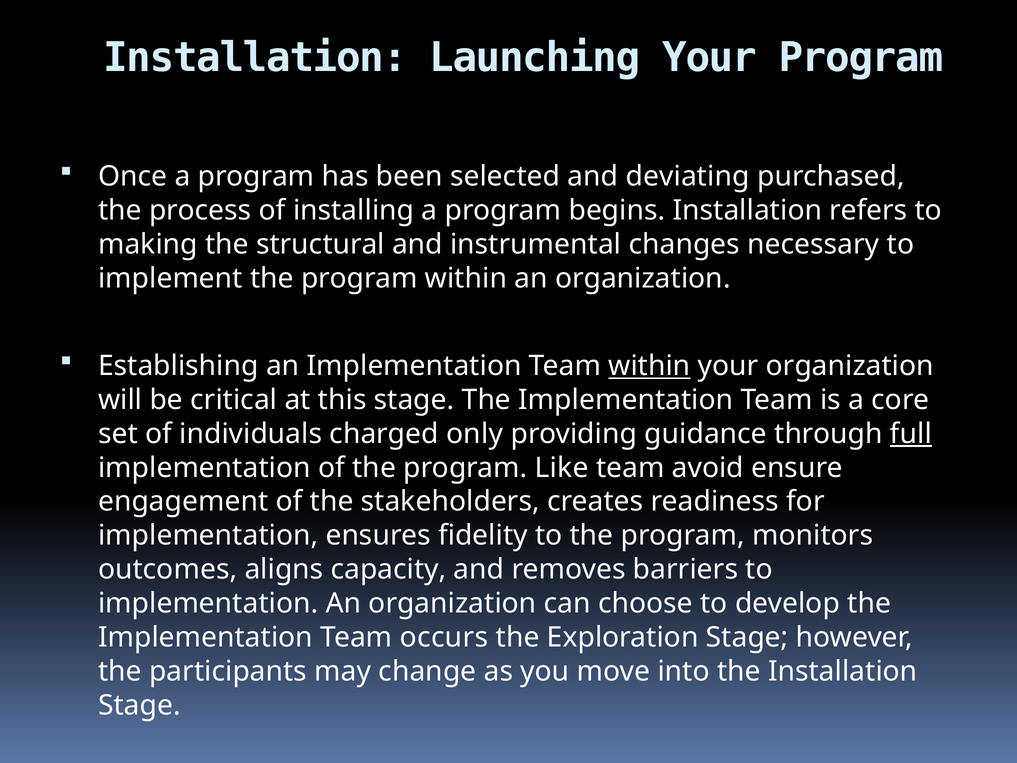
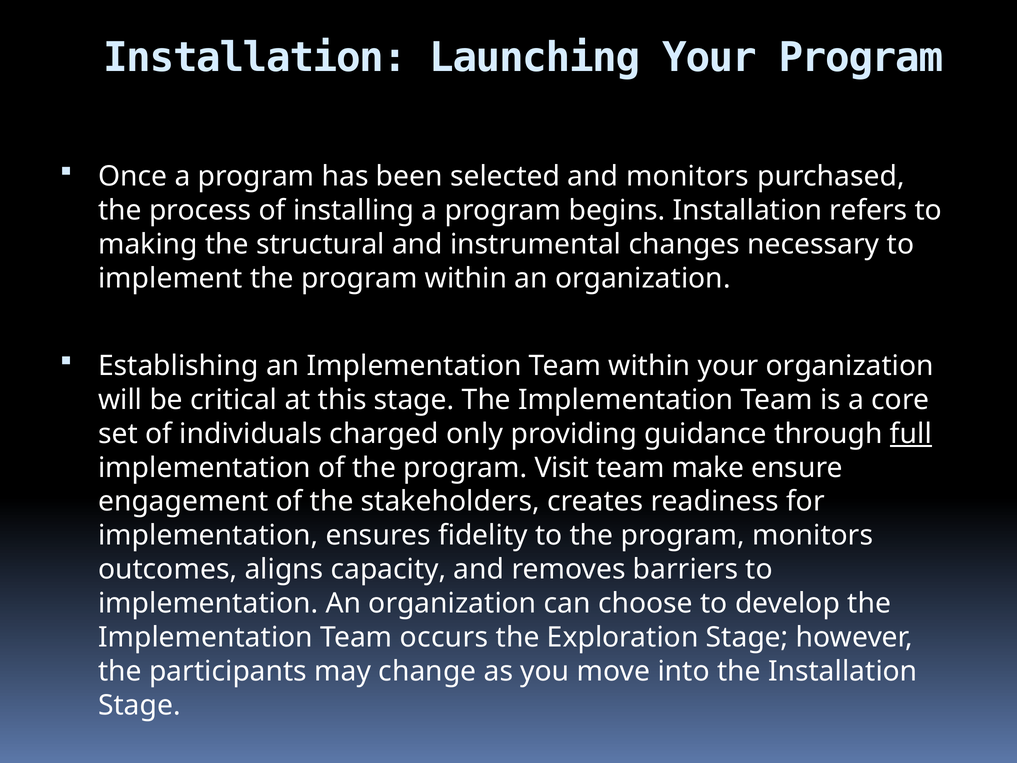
and deviating: deviating -> monitors (688, 176)
within underline: present -> none (649, 366)
Like: Like -> Visit (562, 468)
avoid: avoid -> make (708, 468)
